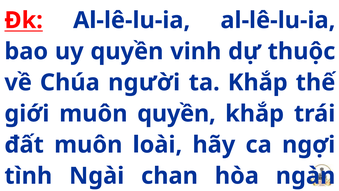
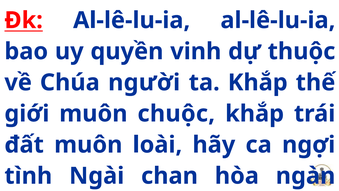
muôn quyền: quyền -> chuộc (176, 113)
